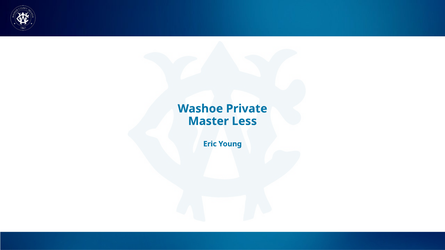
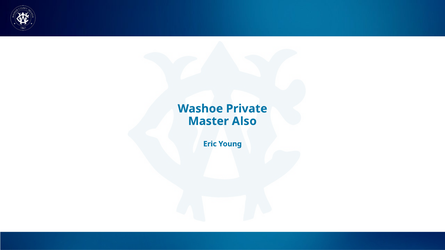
Less: Less -> Also (244, 121)
